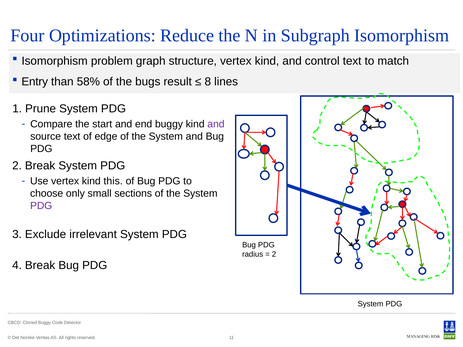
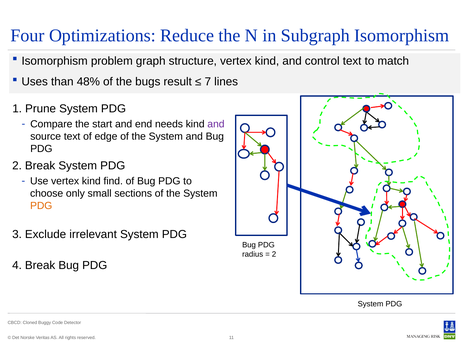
Entry: Entry -> Uses (35, 82)
58%: 58% -> 48% (88, 82)
8: 8 -> 7 (208, 82)
end buggy: buggy -> needs (169, 124)
this: this -> find (113, 181)
PDG colour: purple -> orange (41, 206)
